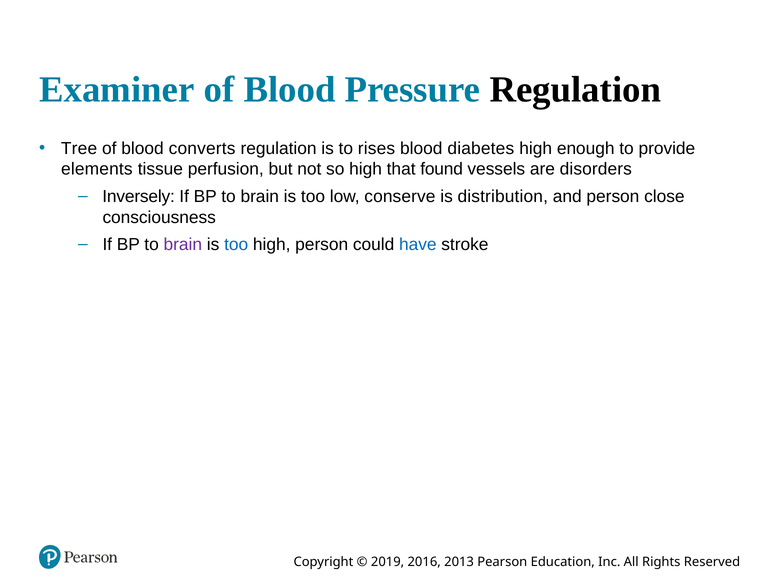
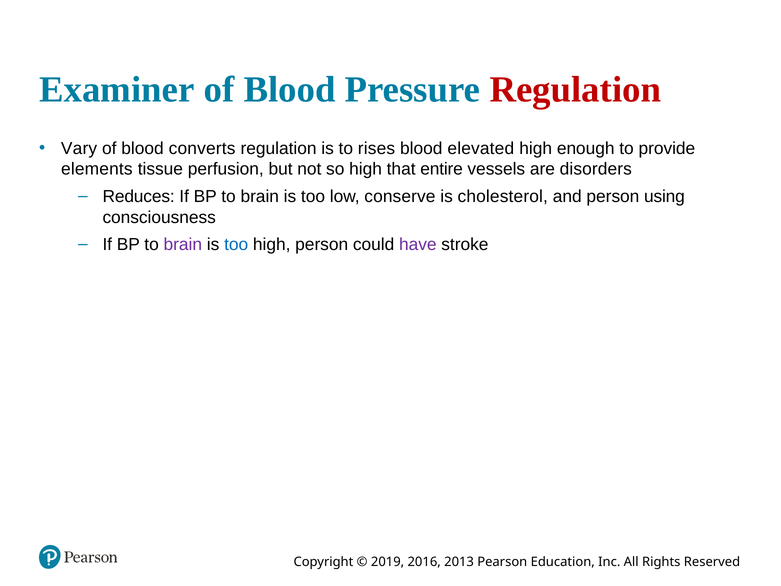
Regulation colour: black -> red (575, 89)
Tree: Tree -> Vary (79, 148)
diabetes: diabetes -> elevated (481, 148)
found: found -> entire (442, 169)
Inversely: Inversely -> Reduces (139, 196)
distribution: distribution -> cholesterol (503, 196)
close: close -> using (664, 196)
have colour: blue -> purple (418, 245)
